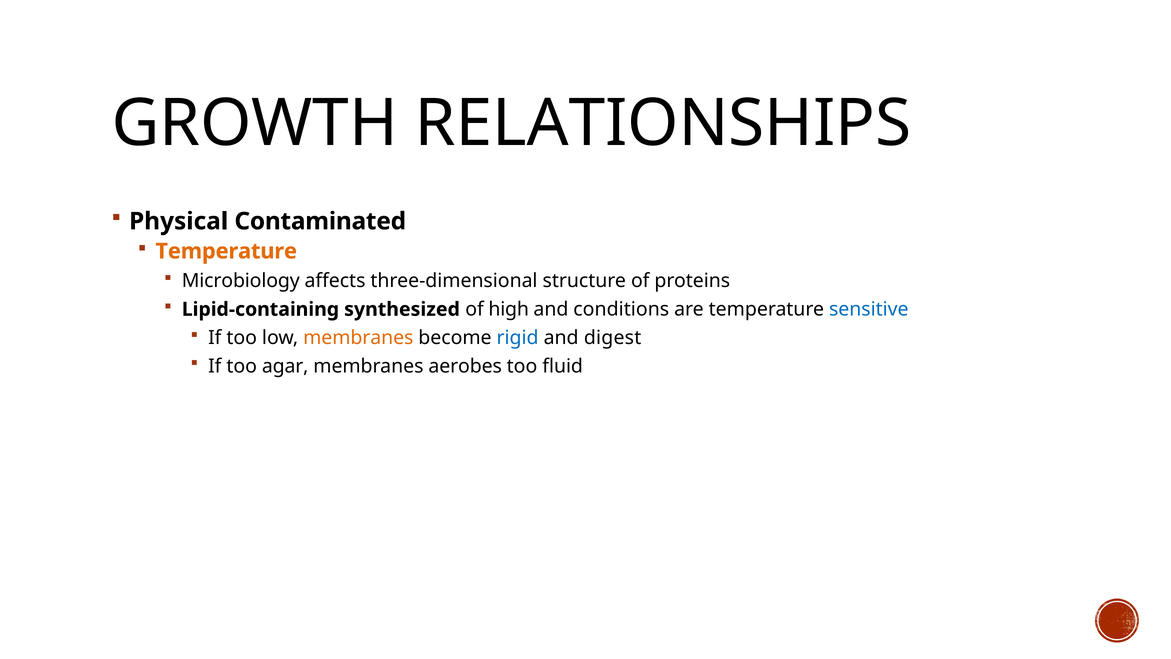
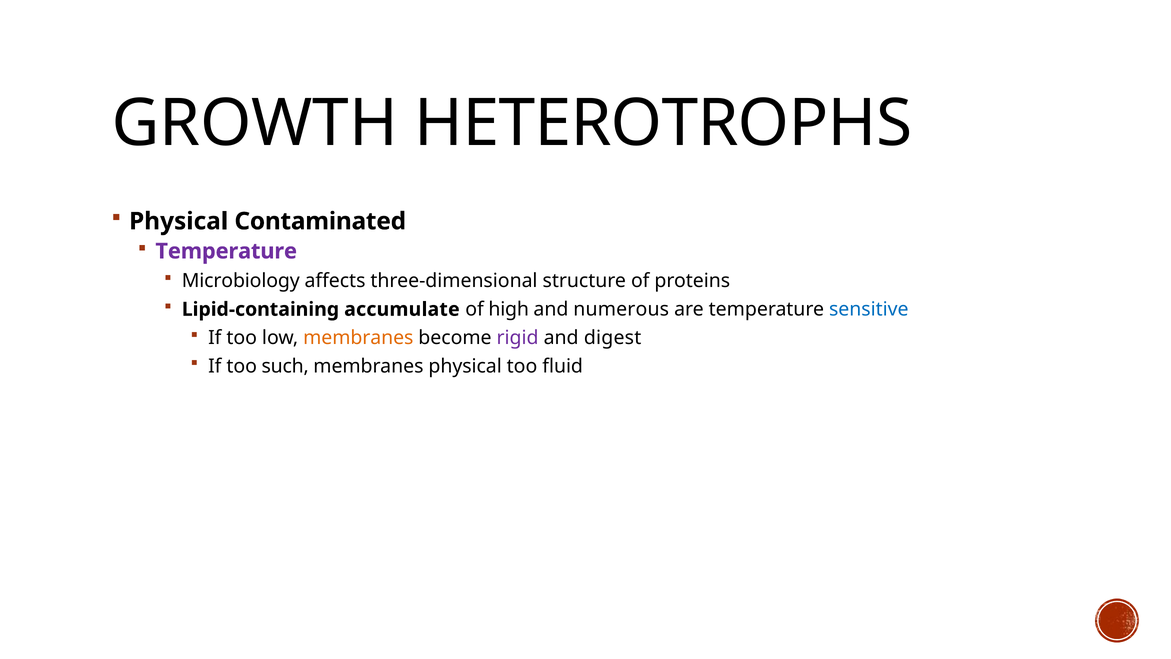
RELATIONSHIPS: RELATIONSHIPS -> HETEROTROPHS (663, 123)
Temperature colour: orange -> purple (226, 251)
synthesized: synthesized -> accumulate (402, 309)
conditions: conditions -> numerous (621, 309)
rigid colour: blue -> purple (518, 338)
agar: agar -> such (285, 366)
membranes aerobes: aerobes -> physical (465, 366)
